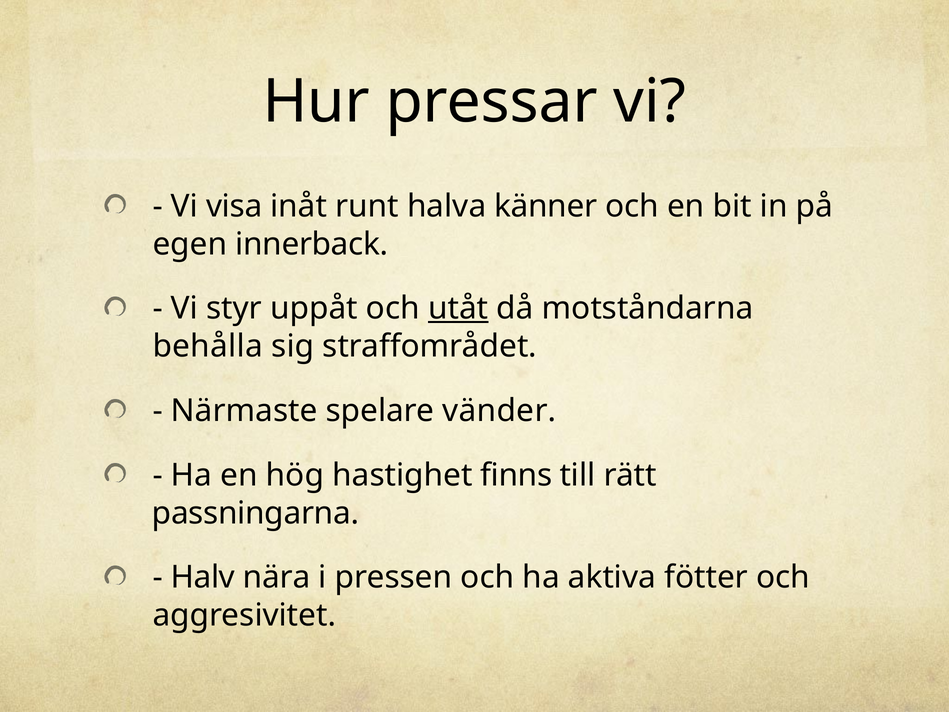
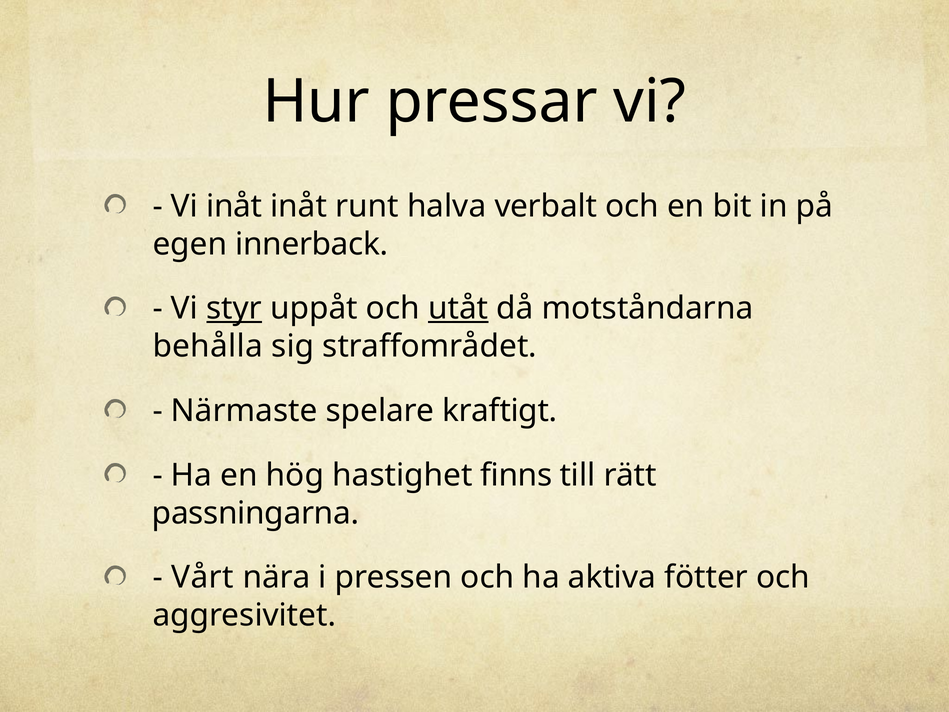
Vi visa: visa -> inåt (234, 206)
känner: känner -> verbalt (546, 206)
styr underline: none -> present (234, 308)
vänder: vänder -> kraftigt (500, 411)
Halv: Halv -> Vårt (202, 577)
